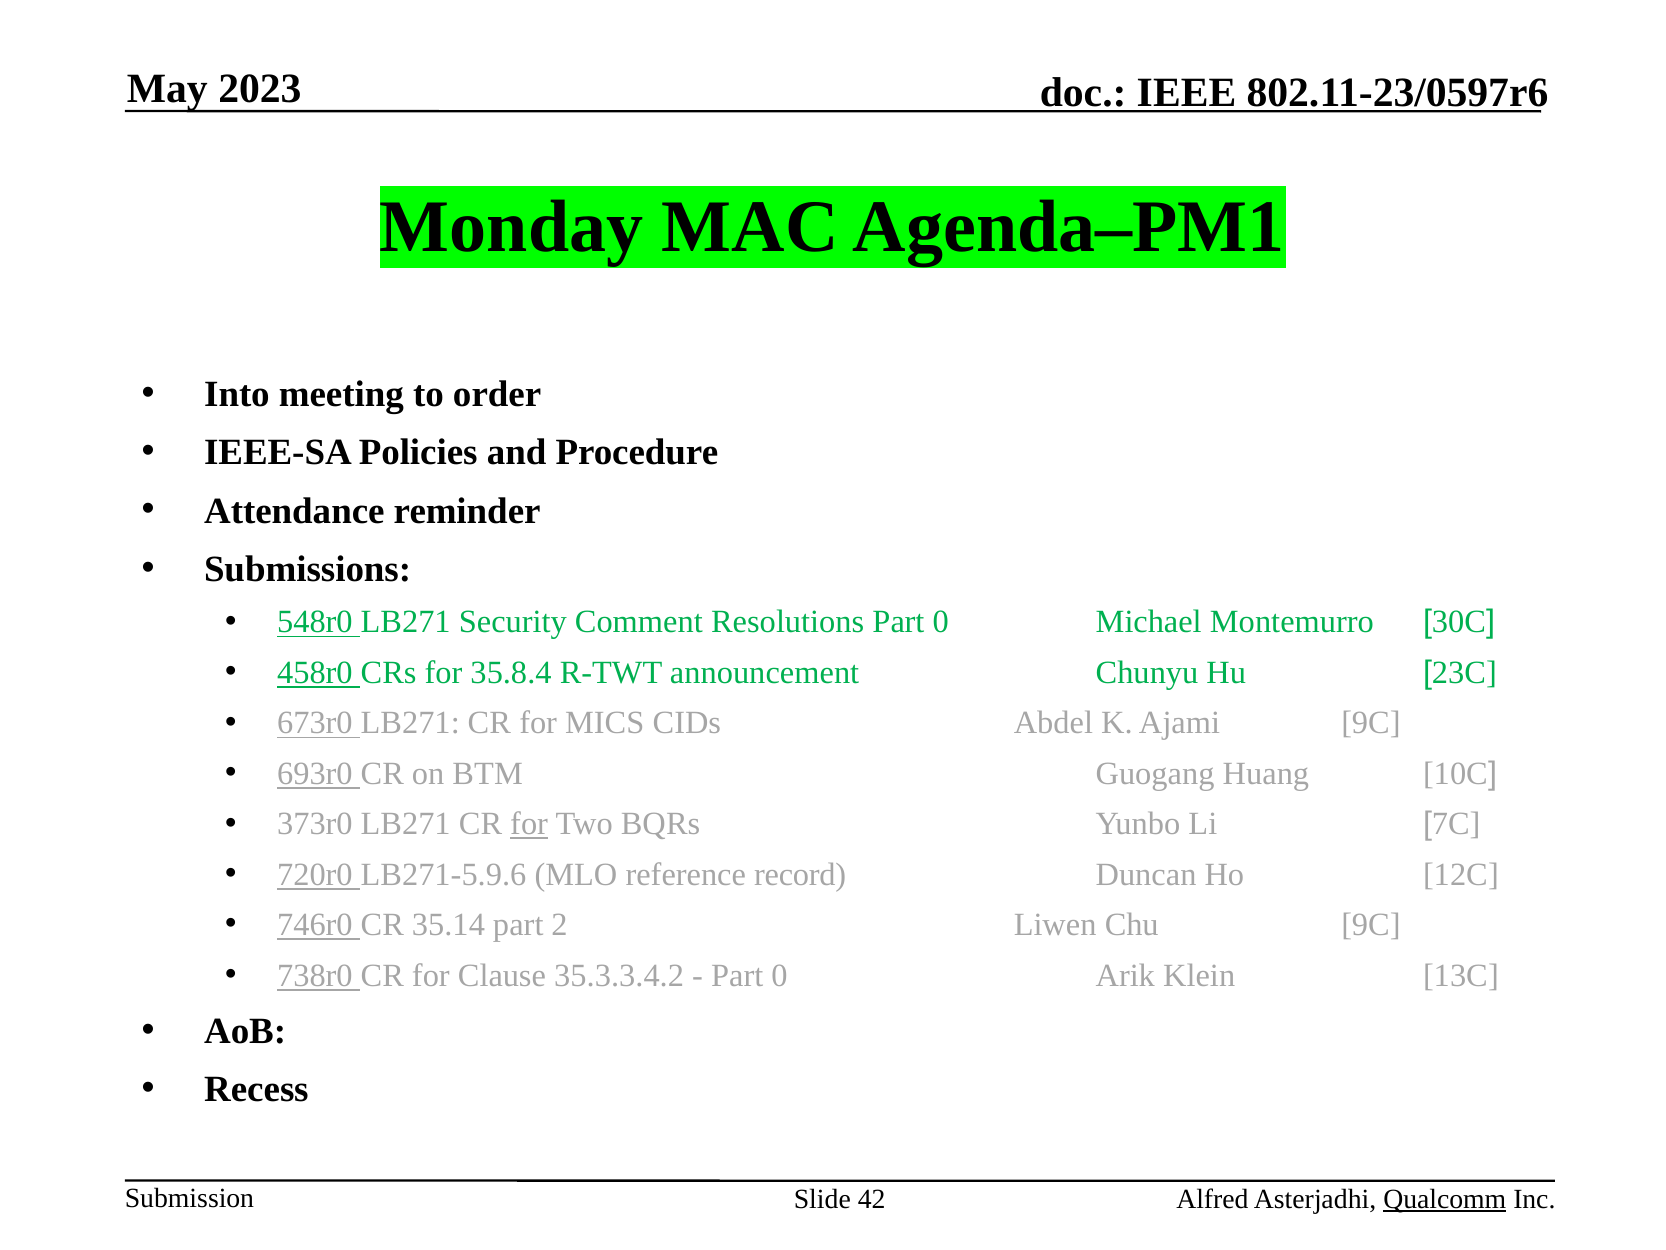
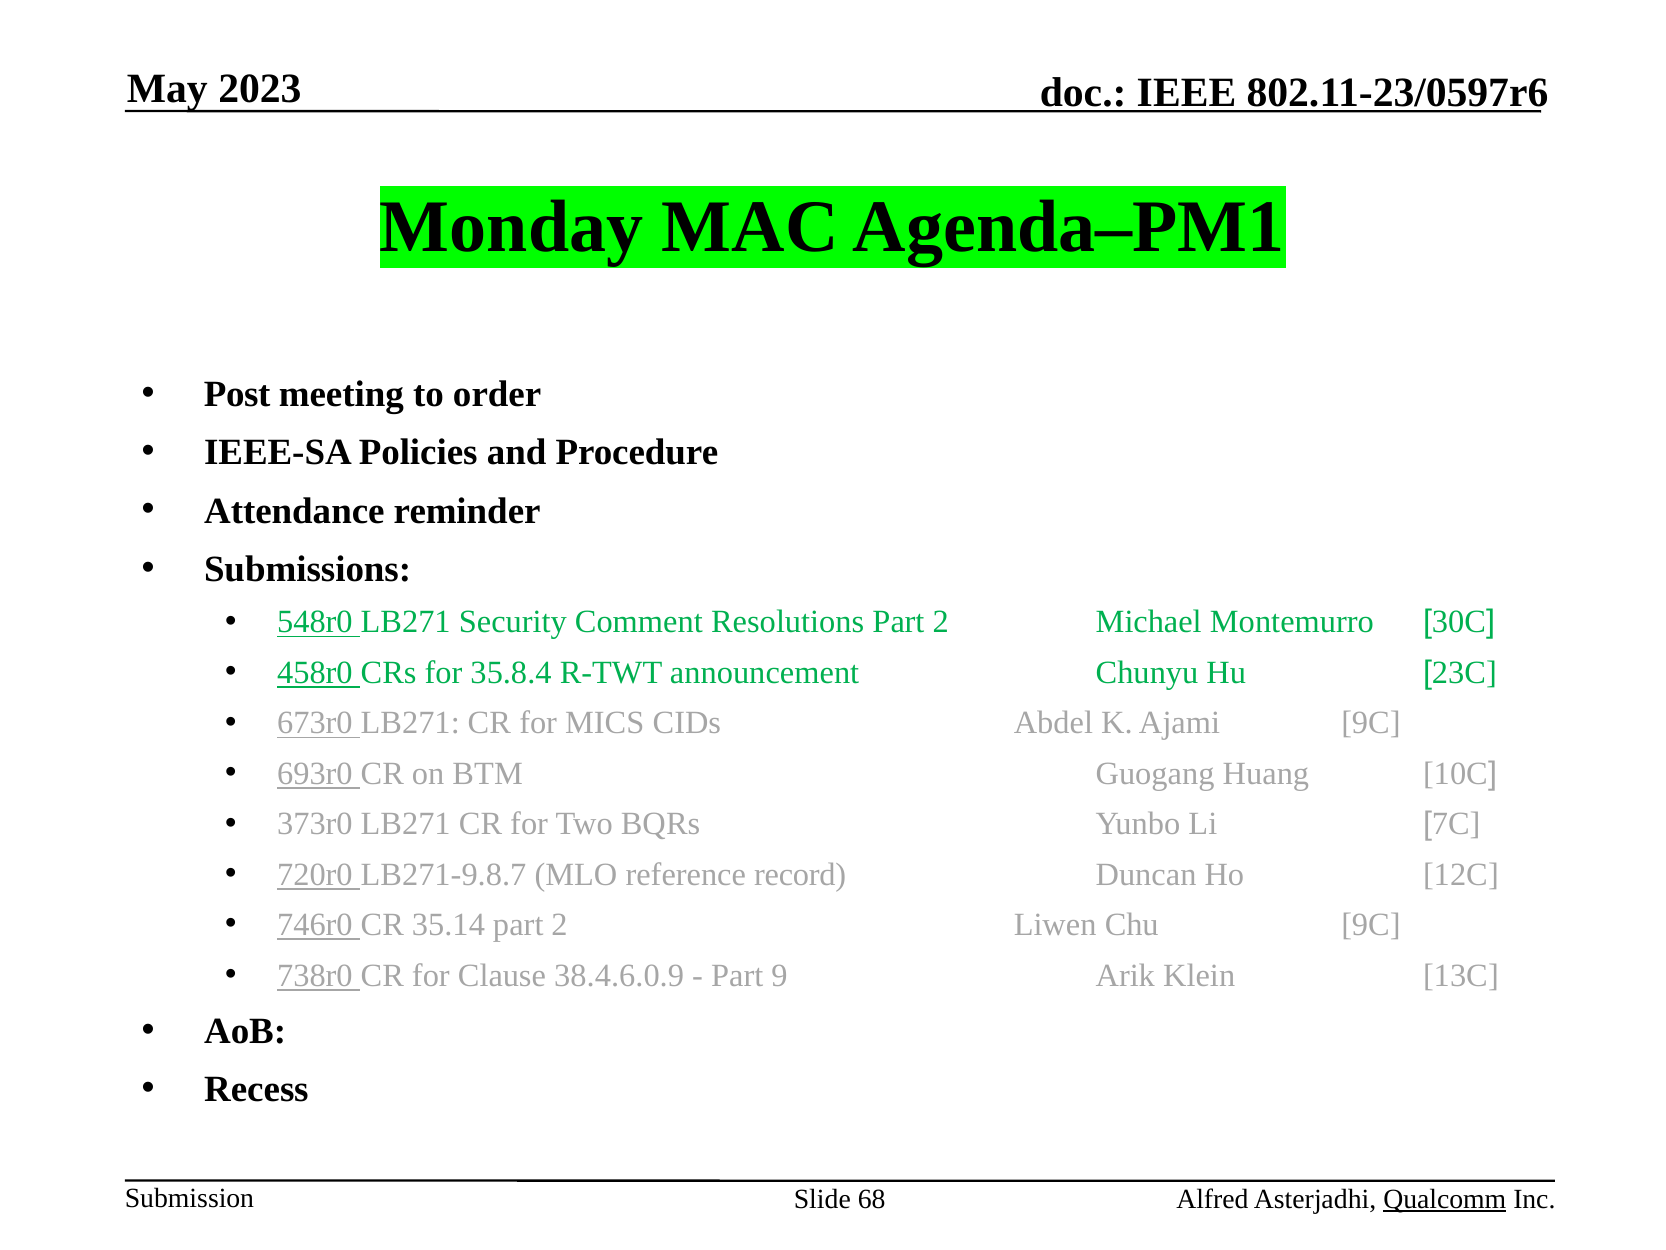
Into: Into -> Post (237, 394)
Resolutions Part 0: 0 -> 2 (941, 622)
for underline: present -> none (529, 824)
LB271-5.9.6: LB271-5.9.6 -> LB271-9.8.7 (444, 874)
35.3.3.4.2: 35.3.3.4.2 -> 38.4.6.0.9 (619, 975)
0: 0 -> 9 (779, 975)
42: 42 -> 68 (872, 1198)
